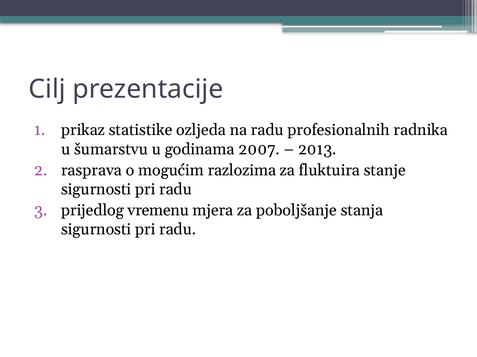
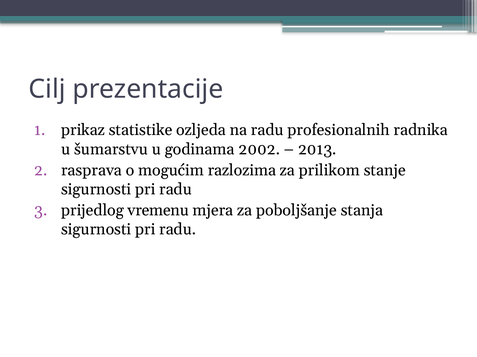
2007: 2007 -> 2002 (259, 149)
fluktuira: fluktuira -> prilikom (329, 170)
